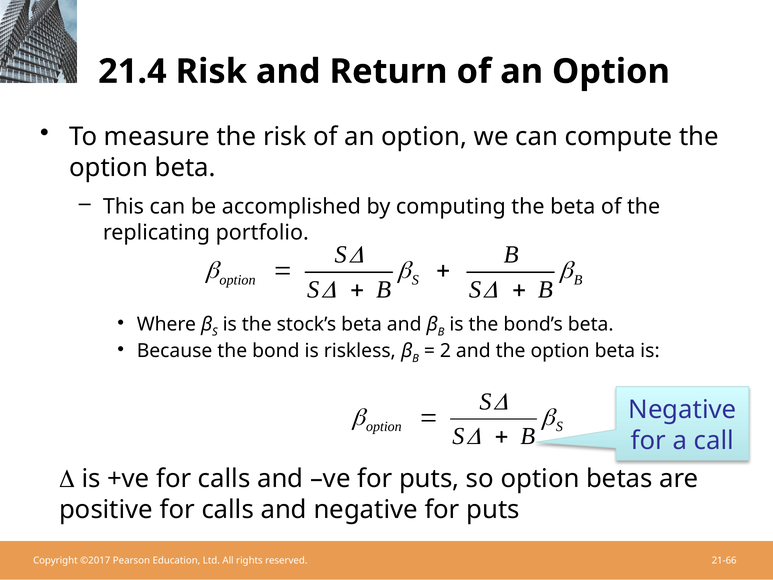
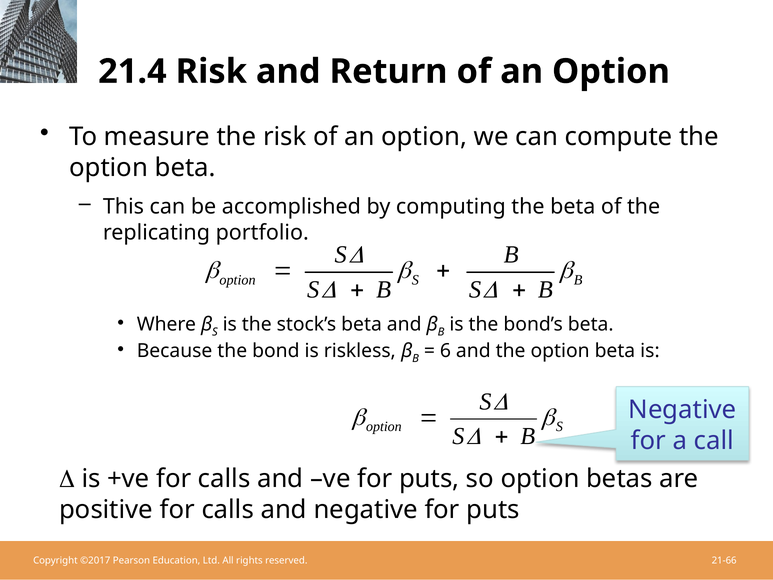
2: 2 -> 6 (445, 351)
